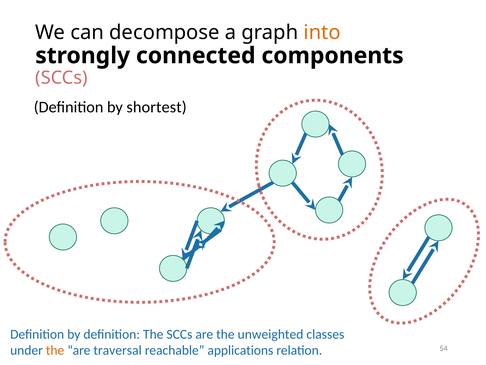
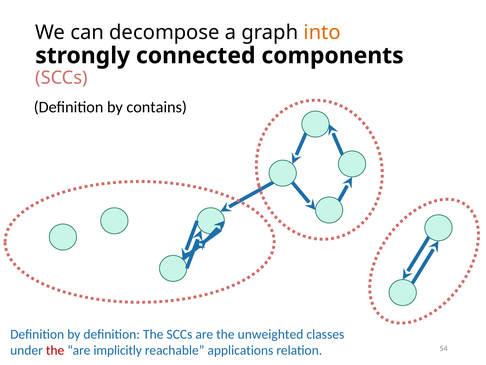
shortest: shortest -> contains (157, 107)
the colour: orange -> red (55, 350)
traversal: traversal -> implicitly (118, 350)
